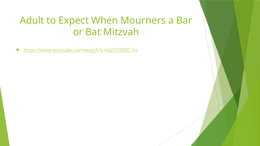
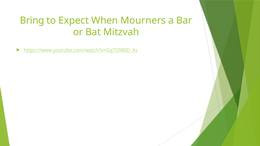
Adult: Adult -> Bring (32, 21)
